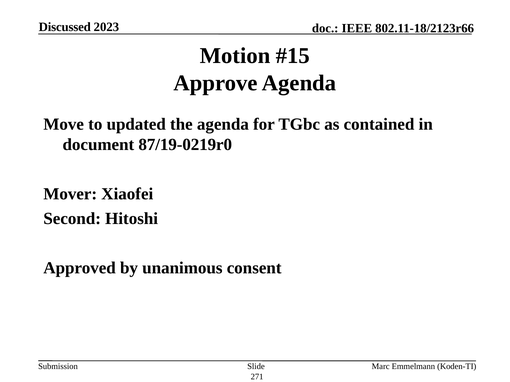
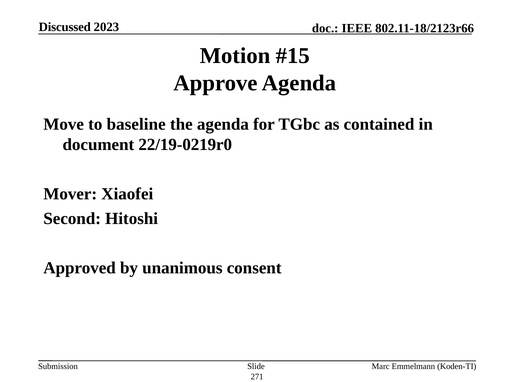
updated: updated -> baseline (136, 124)
87/19-0219r0: 87/19-0219r0 -> 22/19-0219r0 (185, 145)
